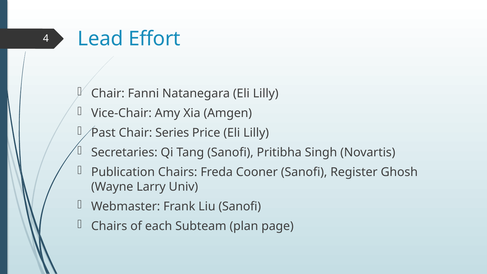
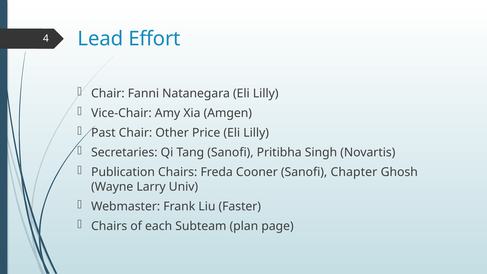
Series: Series -> Other (172, 133)
Register: Register -> Chapter (354, 172)
Liu Sanofi: Sanofi -> Faster (240, 207)
